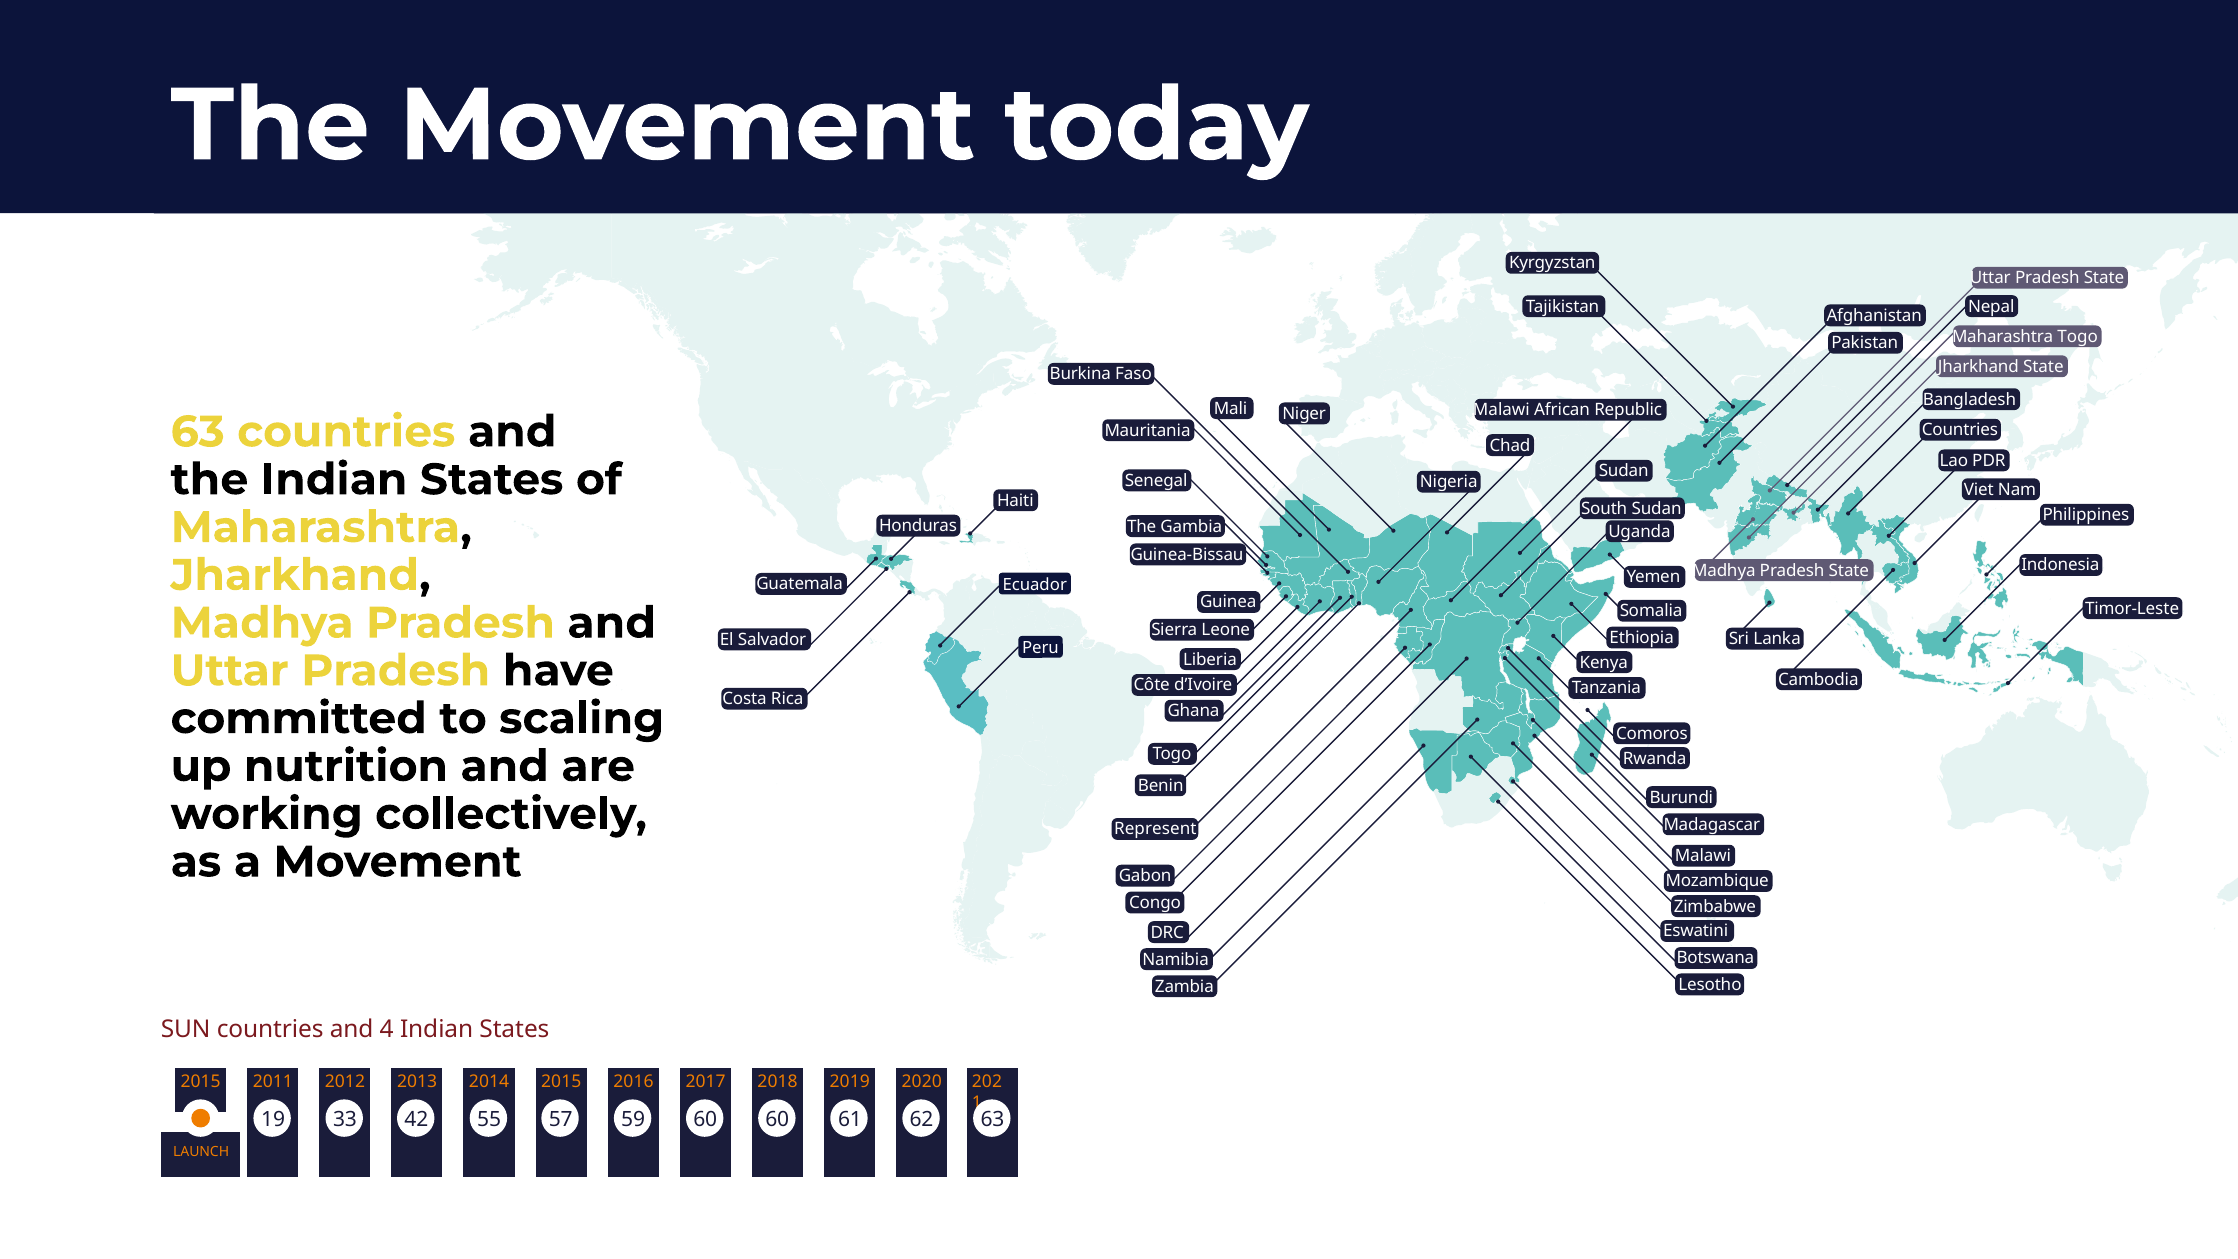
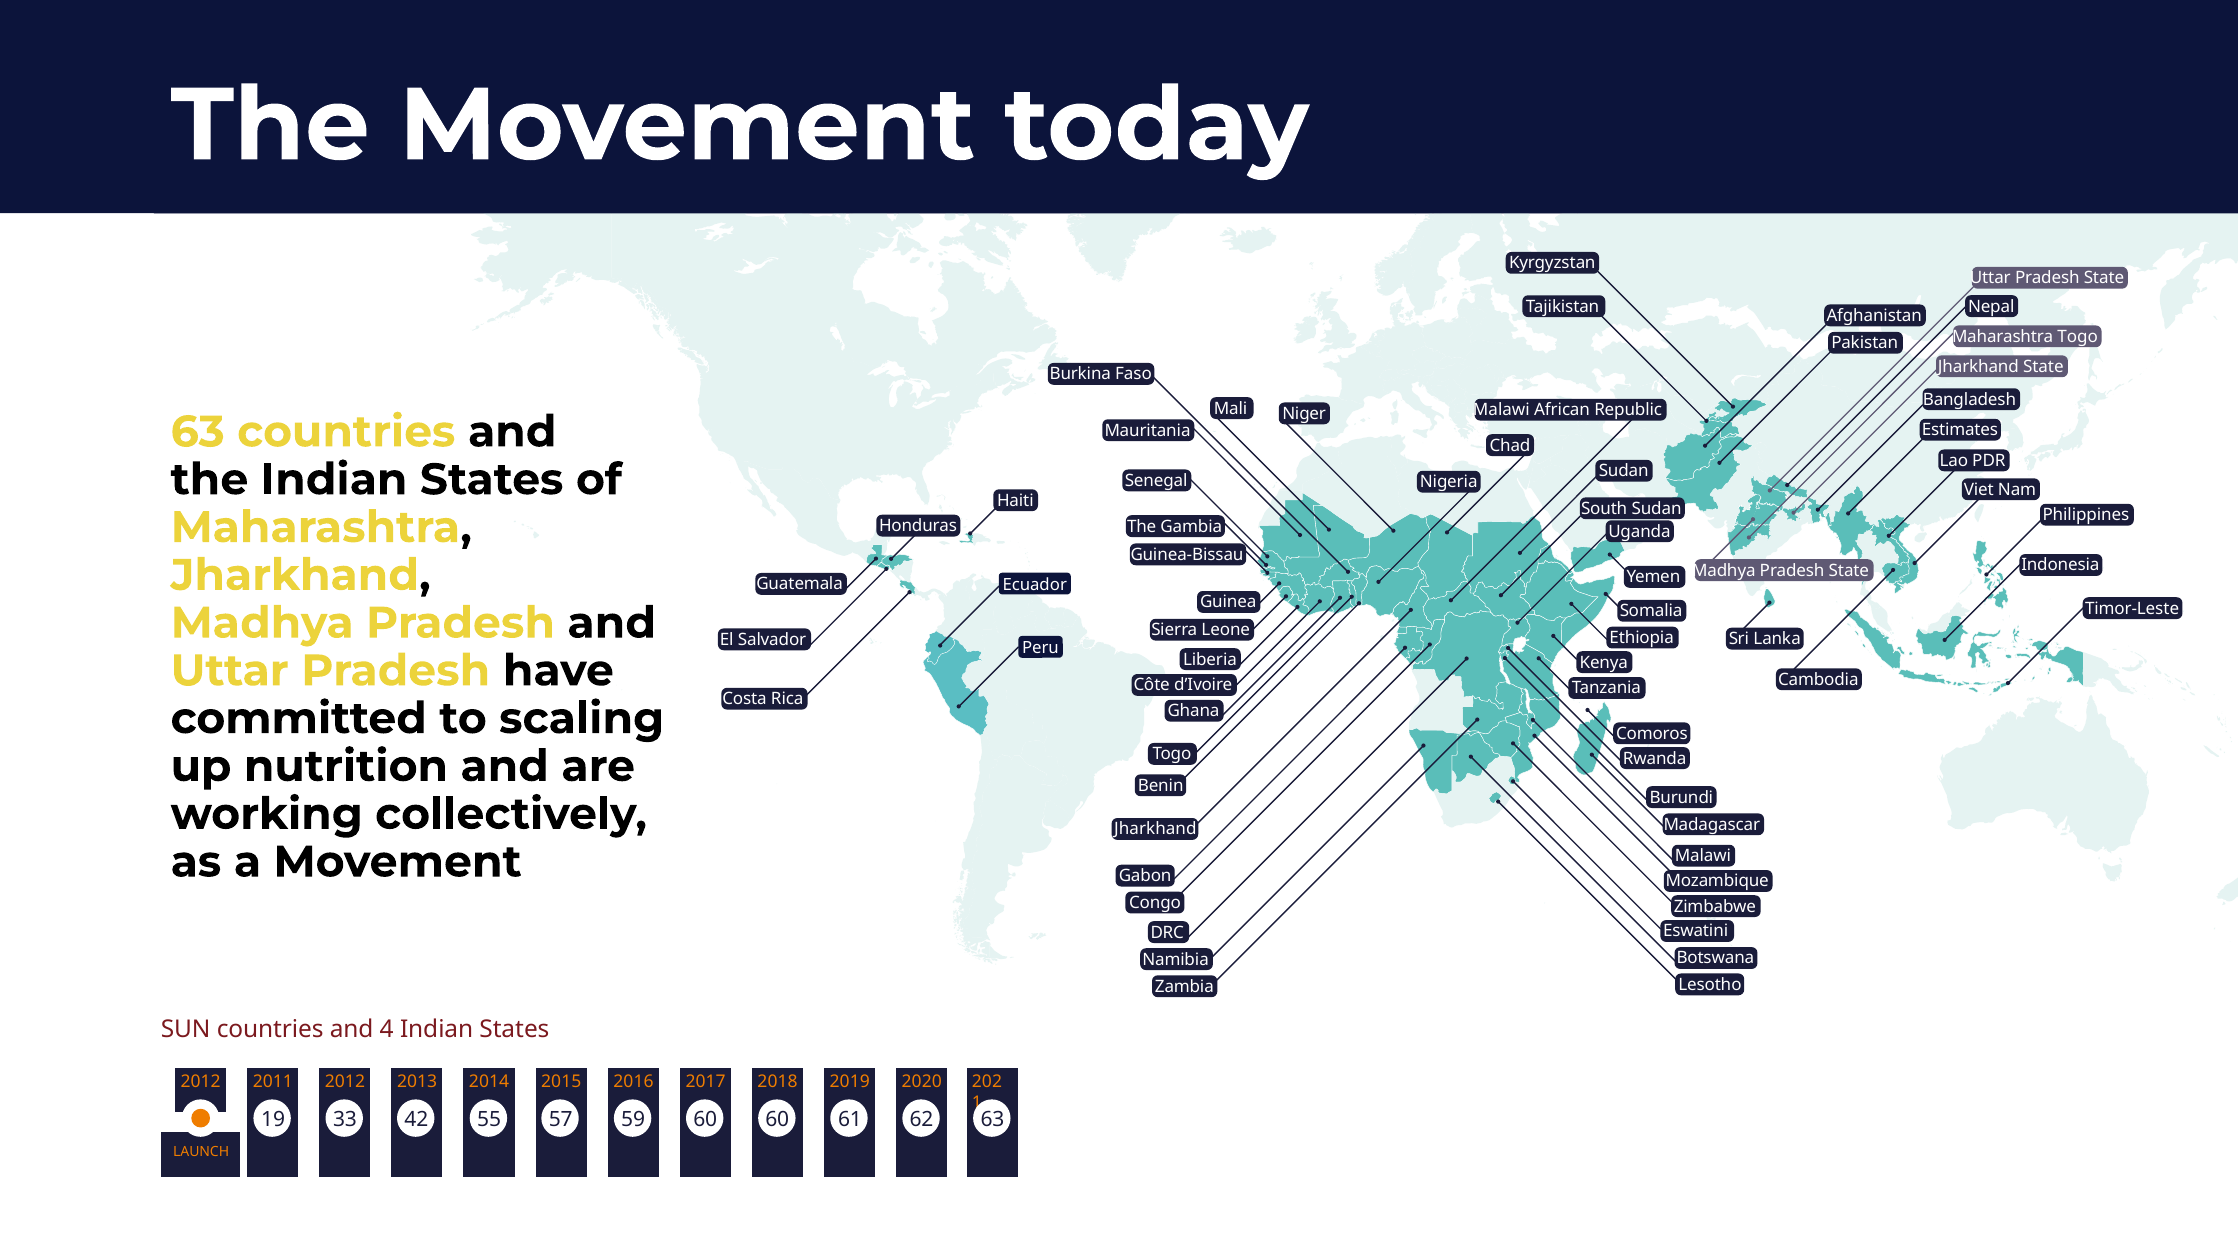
Countries: Countries -> Estimates (1960, 430)
Represent: Represent -> Jharkhand (1155, 829)
2015: 2015 -> 2012 (201, 1082)
